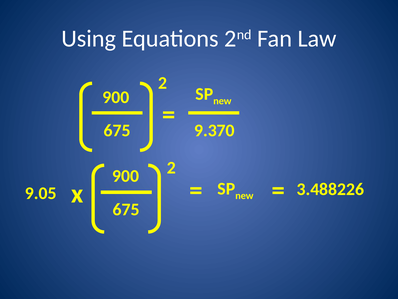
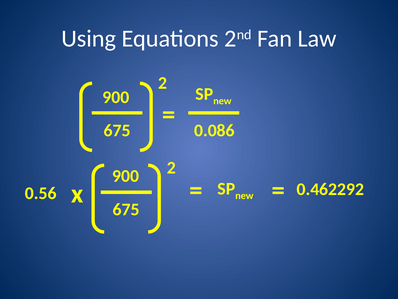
9.370: 9.370 -> 0.086 (214, 130)
3.488226: 3.488226 -> 0.462292 (330, 189)
9.05: 9.05 -> 0.56 (41, 193)
